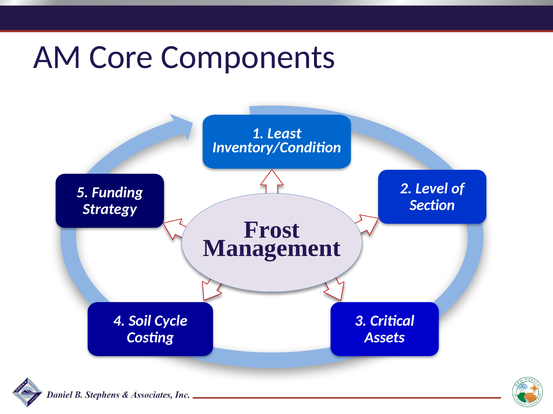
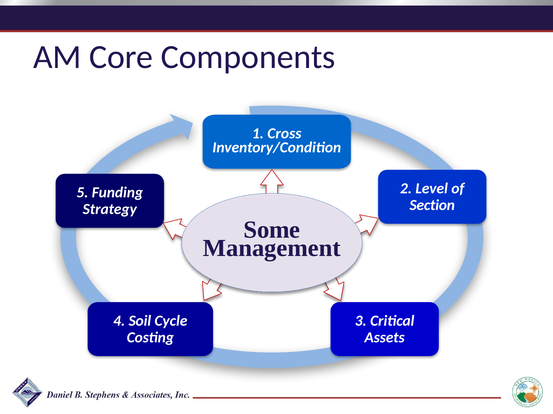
Least: Least -> Cross (284, 134)
Frost: Frost -> Some (272, 230)
